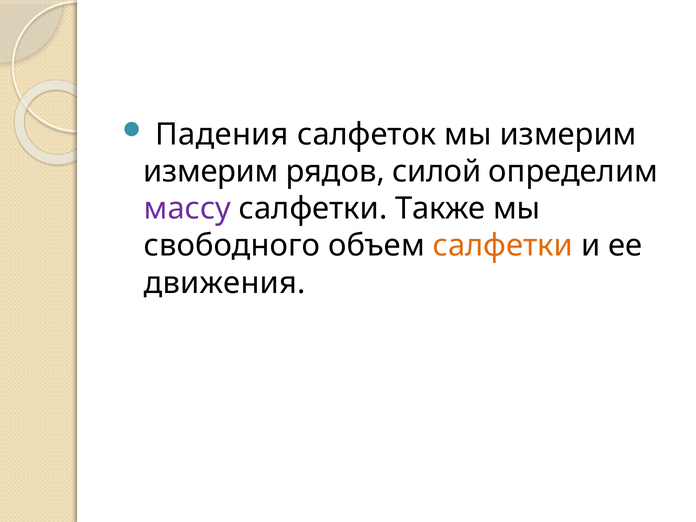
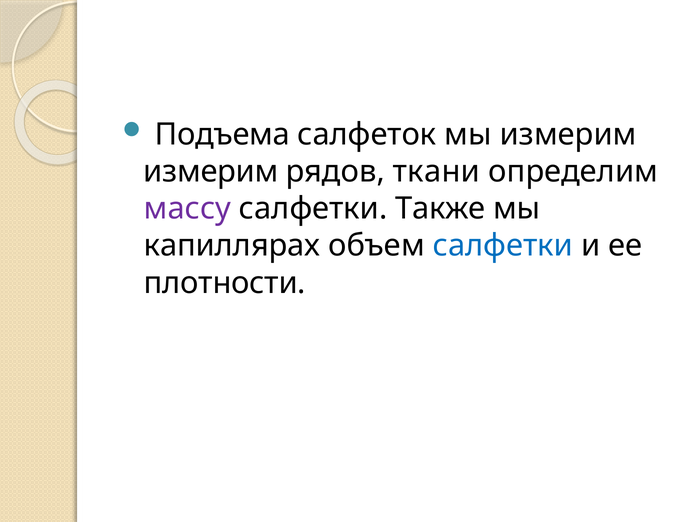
Падения: Падения -> Подъема (222, 134)
силой: силой -> ткани (436, 171)
свободного: свободного -> капиллярах (232, 246)
салфетки colour: orange -> blue (503, 246)
движения: движения -> плотности (225, 283)
